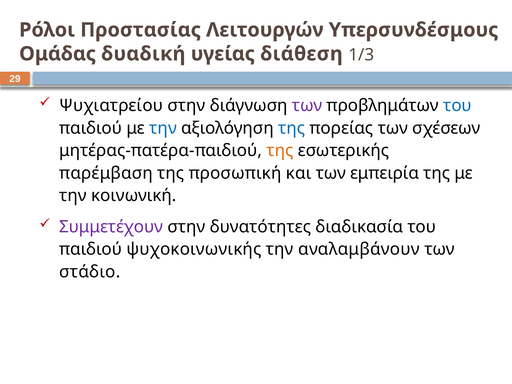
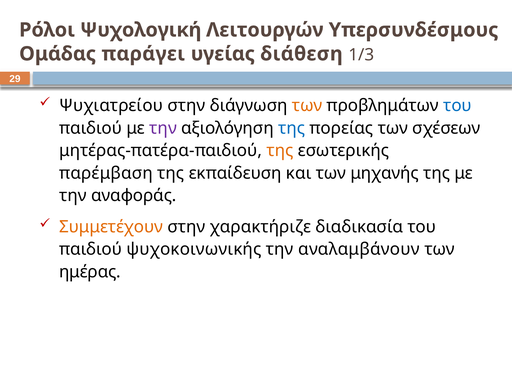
Προστασίας: Προστασίας -> Ψυχολογική (141, 30)
δυαδική: δυαδική -> παράγει (143, 54)
των colour: purple -> orange (307, 106)
την colour: blue -> purple (163, 128)
προσωπική: προσωπική -> εκπαίδευση (235, 173)
εμπειρία: εμπειρία -> μηχανής (385, 173)
κοινωνική: κοινωνική -> αναφοράς (134, 196)
Συμμετέχουν colour: purple -> orange (111, 227)
δυνατότητες: δυνατότητες -> χαρακτήριζε (260, 227)
στάδιο: στάδιο -> ημέρας (90, 272)
